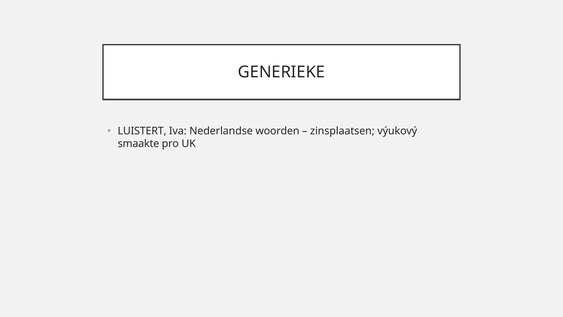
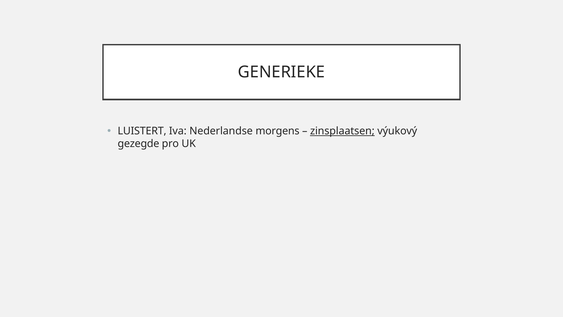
woorden: woorden -> morgens (278, 131)
zinsplaatsen underline: none -> present (342, 131)
smaakte: smaakte -> gezegde (138, 144)
